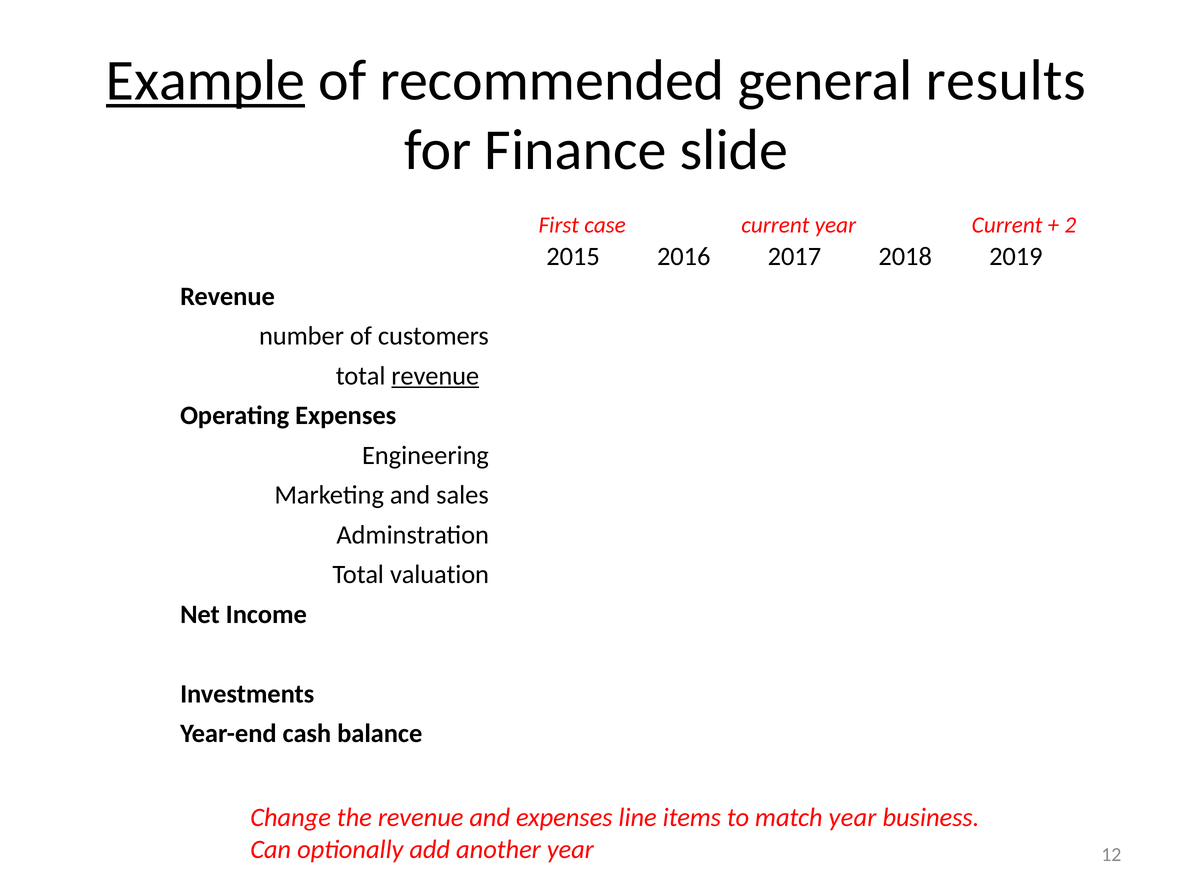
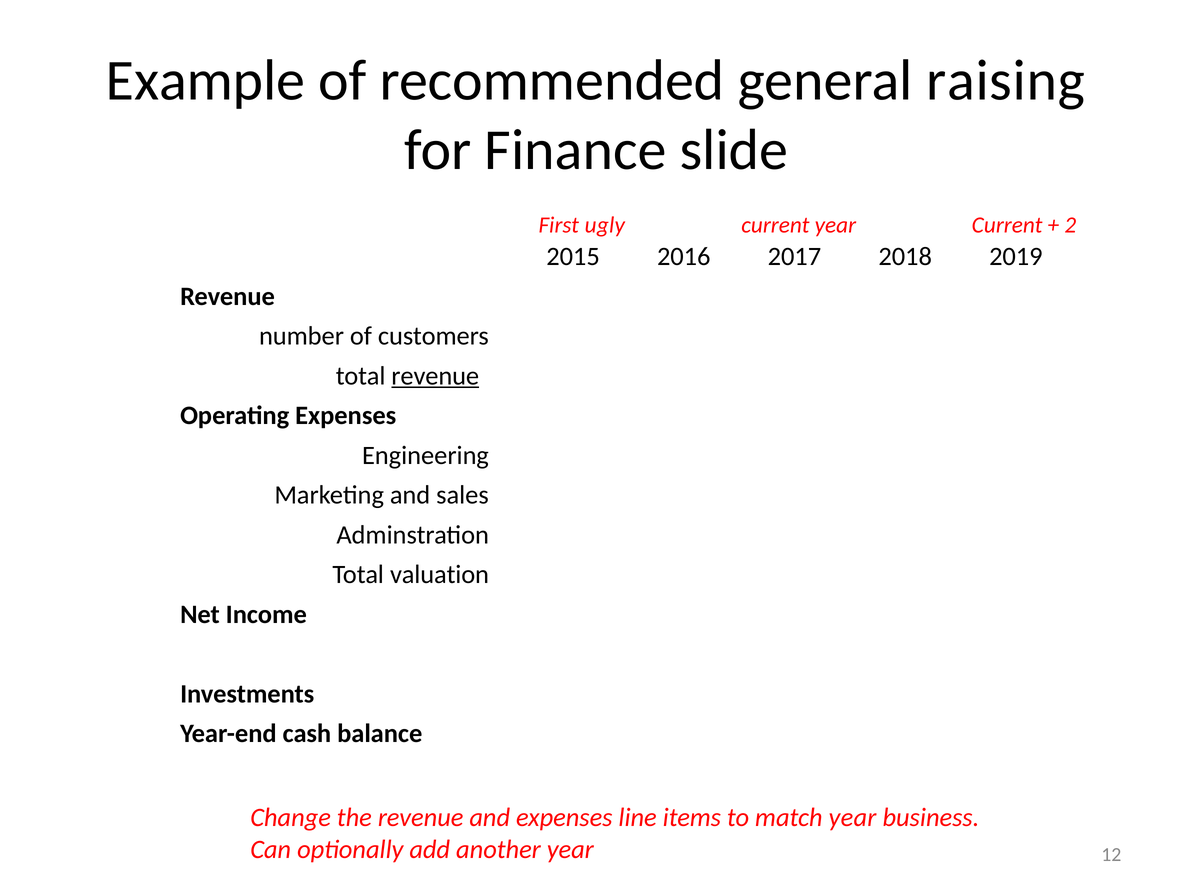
Example underline: present -> none (206, 81)
results: results -> raising (1006, 81)
case: case -> ugly (605, 225)
